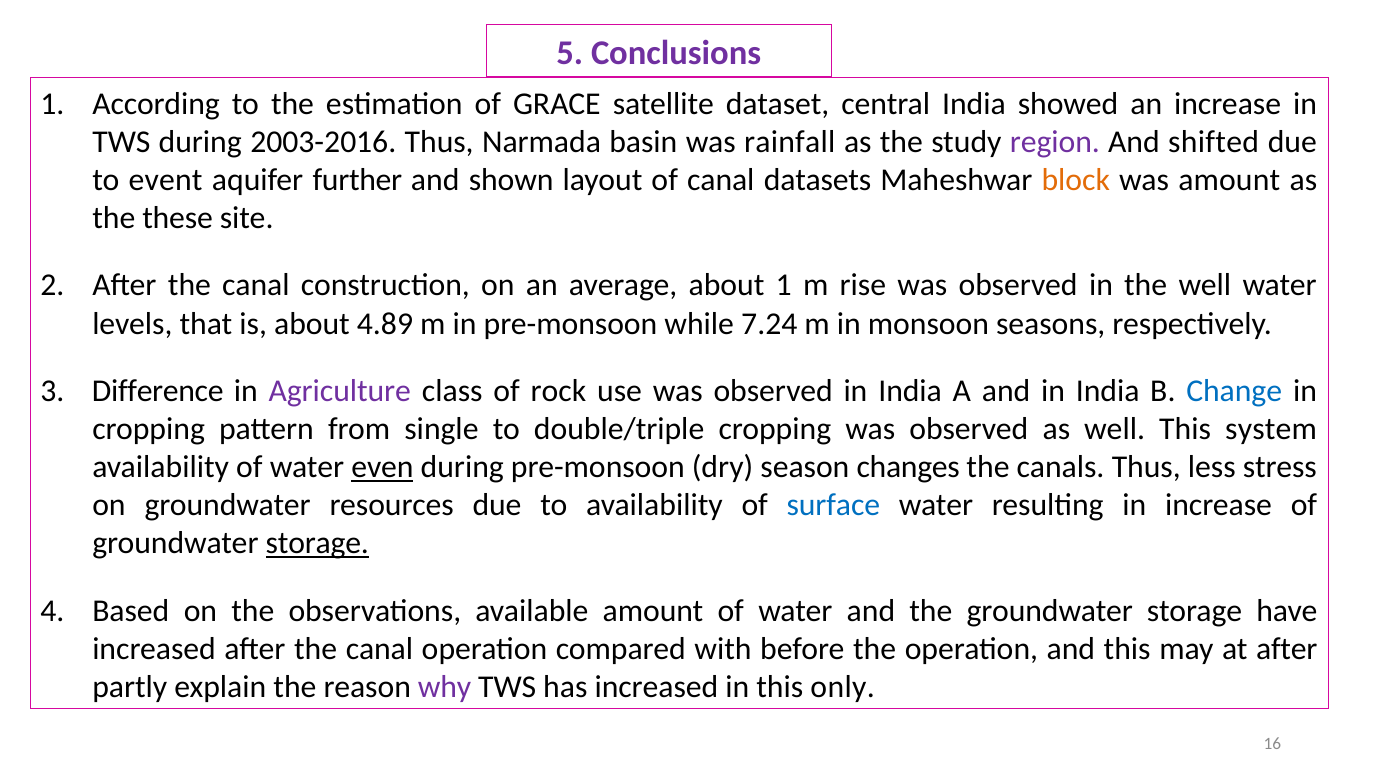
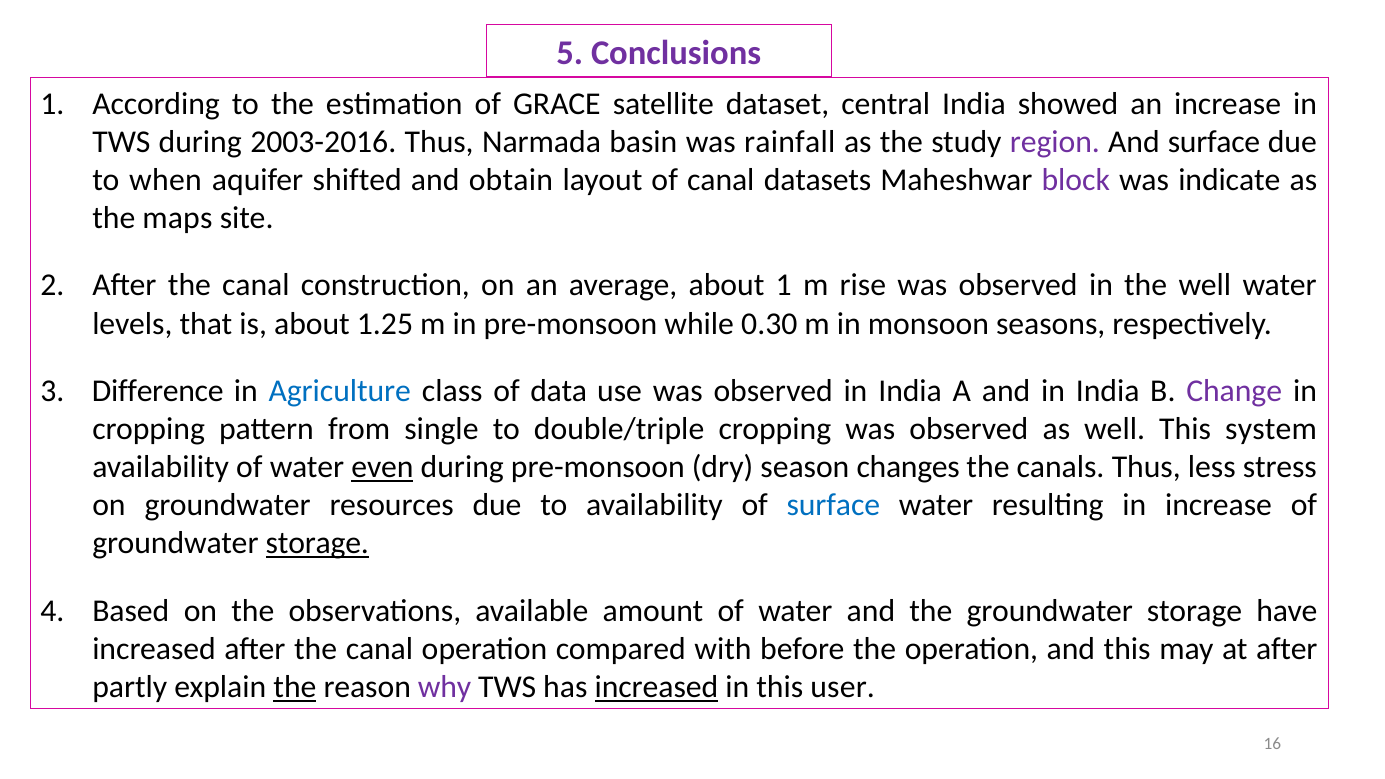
And shifted: shifted -> surface (1214, 142)
event: event -> when (165, 180)
aquifer further: further -> shifted (357, 180)
shown: shown -> obtain (511, 180)
block colour: orange -> purple (1076, 180)
was amount: amount -> indicate (1229, 180)
these: these -> maps (177, 218)
4.89: 4.89 -> 1.25 (385, 324)
7.24: 7.24 -> 0.30 (769, 324)
Agriculture colour: purple -> blue (340, 391)
of rock: rock -> data (559, 391)
Change colour: blue -> purple (1234, 391)
the underline: none -> present (295, 687)
increased underline: none -> present (656, 687)
this only: only -> user (843, 687)
